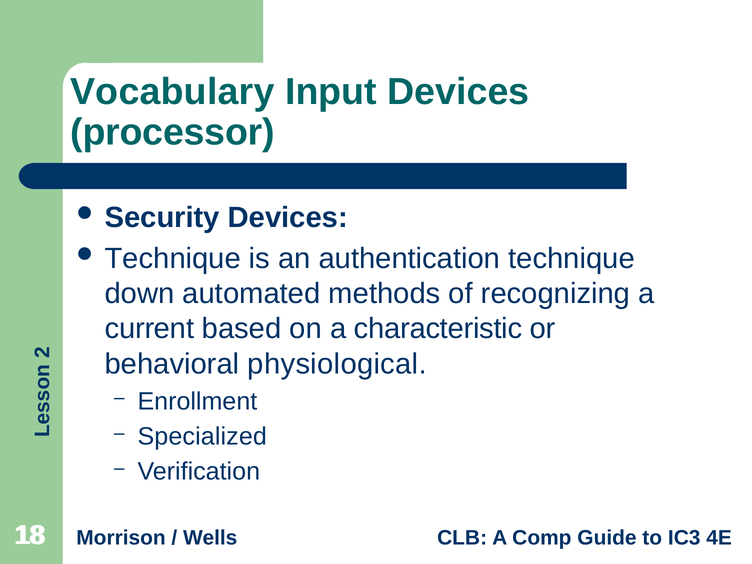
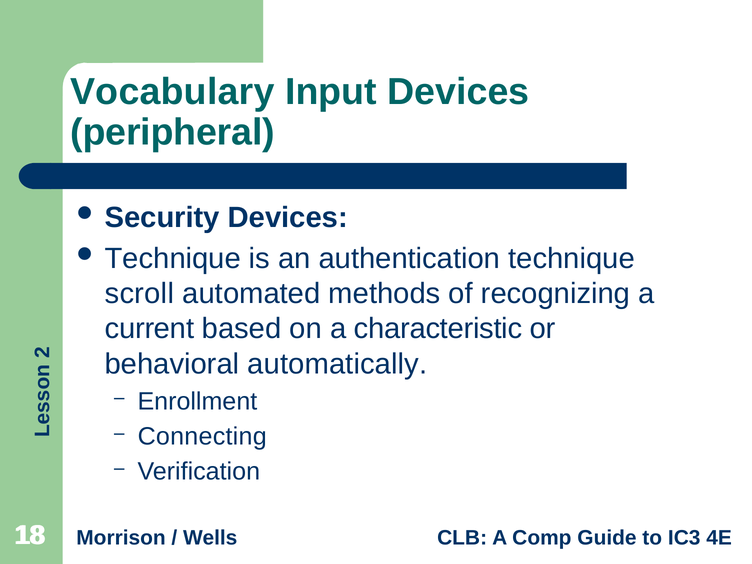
processor: processor -> peripheral (173, 132)
down: down -> scroll (139, 294)
physiological: physiological -> automatically (337, 364)
Specialized: Specialized -> Connecting (202, 436)
